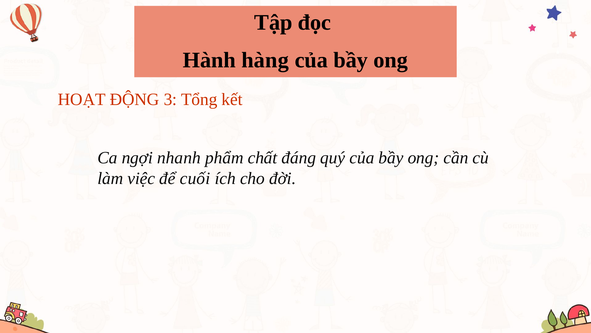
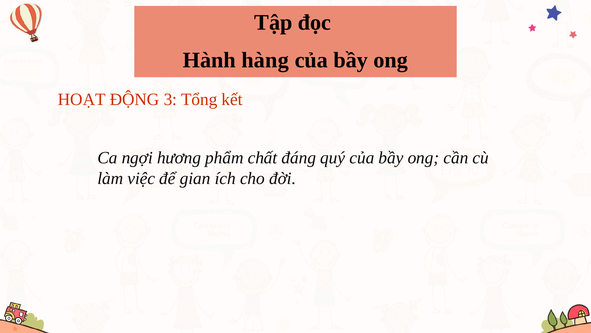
nhanh: nhanh -> hương (179, 158)
cuối: cuối -> gian (195, 178)
